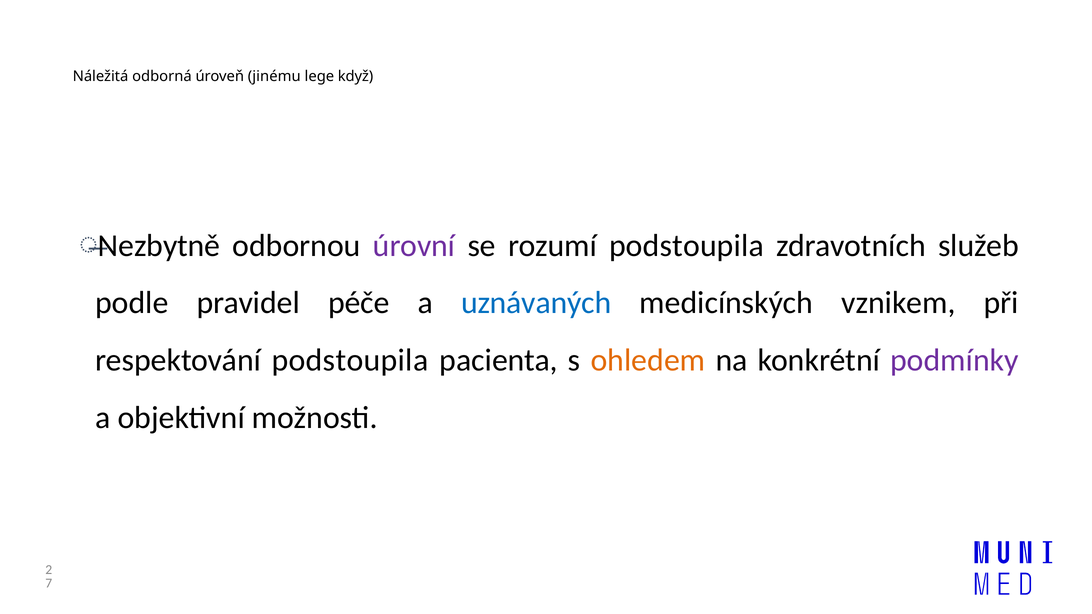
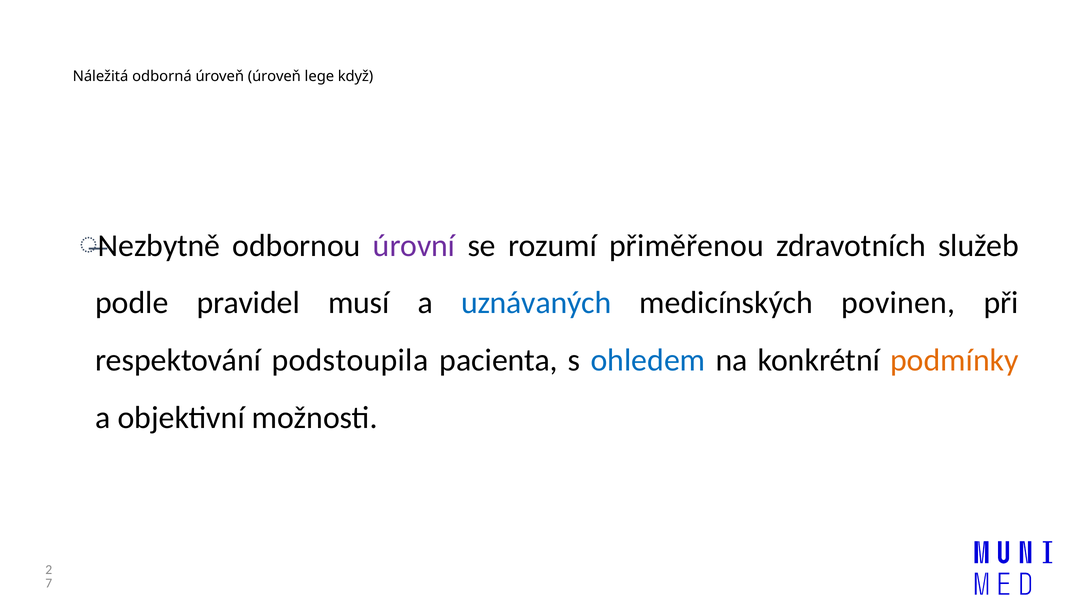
úroveň jinému: jinému -> úroveň (274, 76)
rozumí podstoupila: podstoupila -> přiměřenou (687, 246)
péče: péče -> musí (359, 303)
vznikem: vznikem -> povinen (898, 303)
ohledem colour: orange -> blue (648, 360)
podmínky colour: purple -> orange (954, 360)
